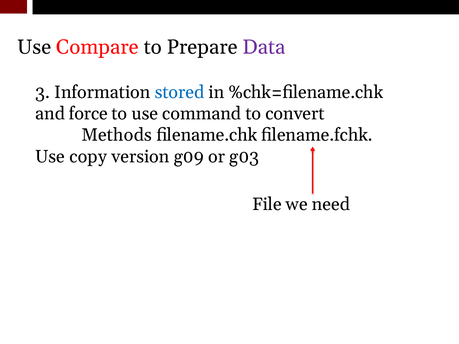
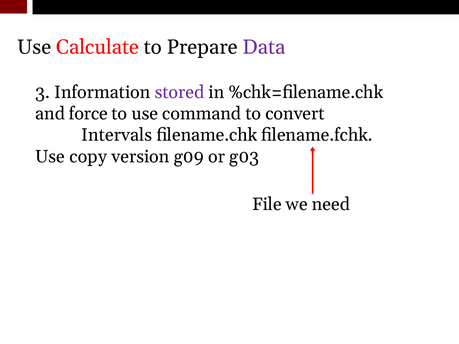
Compare: Compare -> Calculate (98, 47)
stored colour: blue -> purple (180, 92)
Methods: Methods -> Intervals (117, 135)
